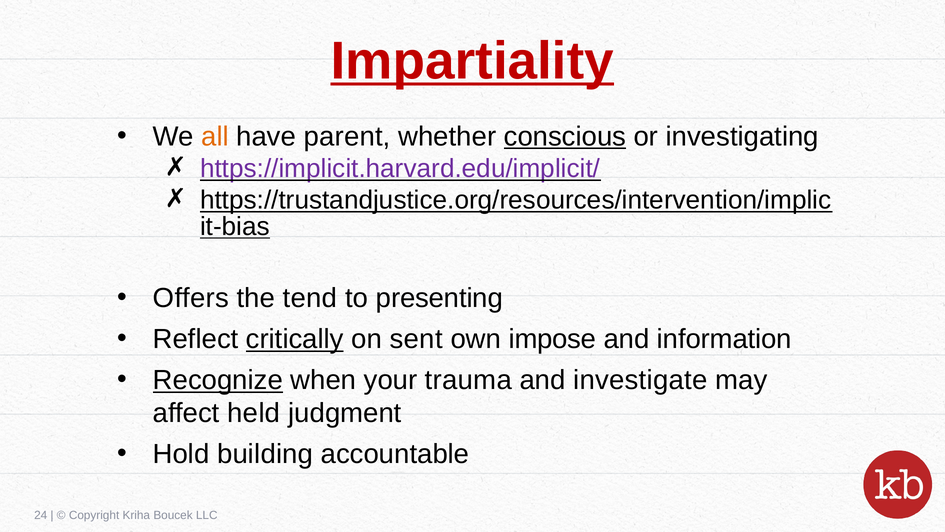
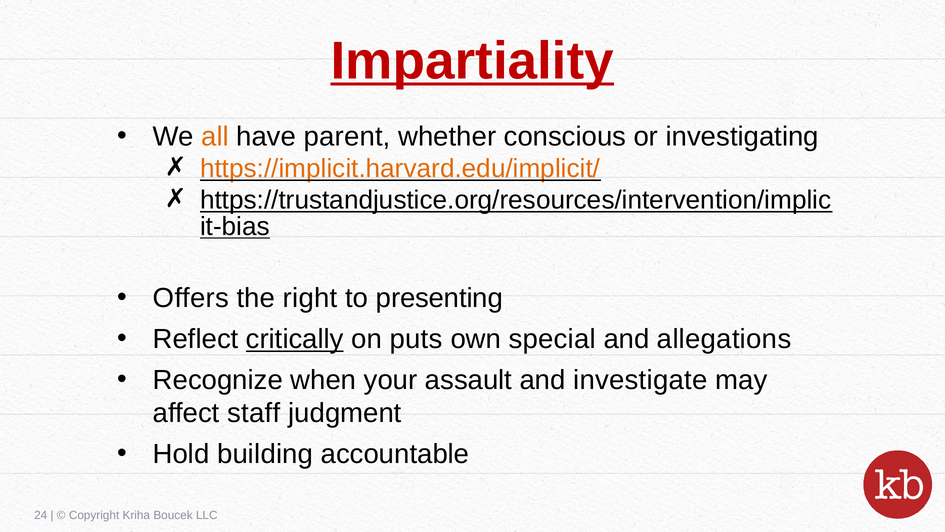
conscious underline: present -> none (565, 136)
https://implicit.harvard.edu/implicit/ colour: purple -> orange (400, 169)
tend: tend -> right (310, 298)
sent: sent -> puts (416, 339)
impose: impose -> special (552, 339)
information: information -> allegations (724, 339)
Recognize underline: present -> none (218, 380)
trauma: trauma -> assault (469, 380)
held: held -> staff (254, 413)
